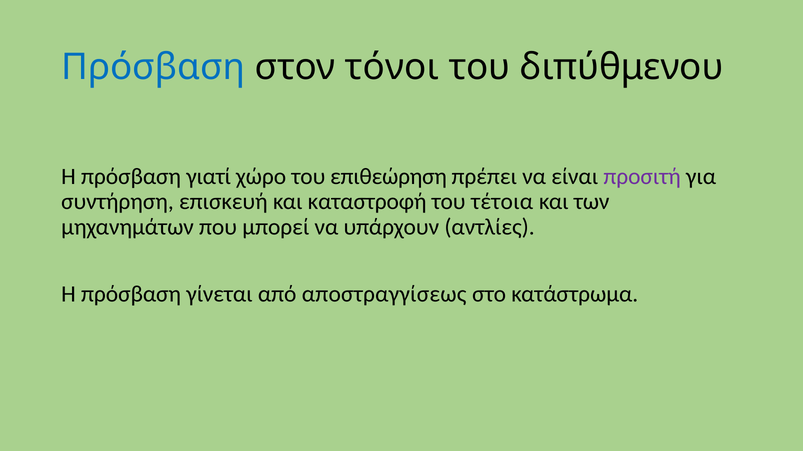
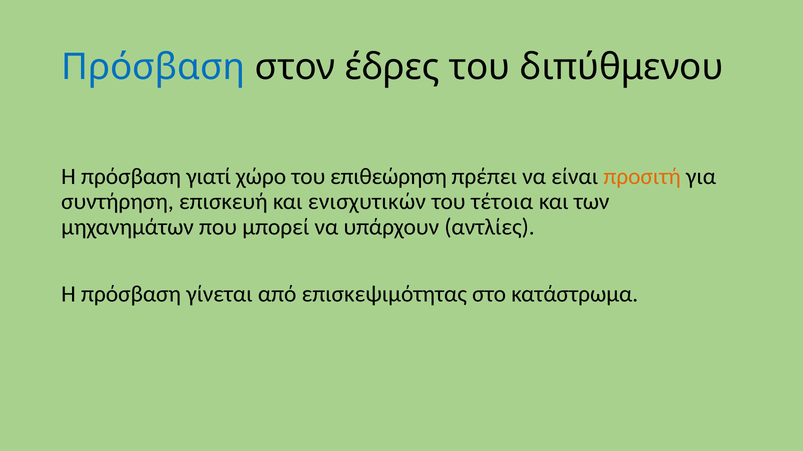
τόνοι: τόνοι -> έδρες (392, 67)
προσιτή colour: purple -> orange (642, 177)
καταστροφή: καταστροφή -> ενισχυτικών (367, 202)
αποστραγγίσεως: αποστραγγίσεως -> επισκεψιμότητας (384, 295)
